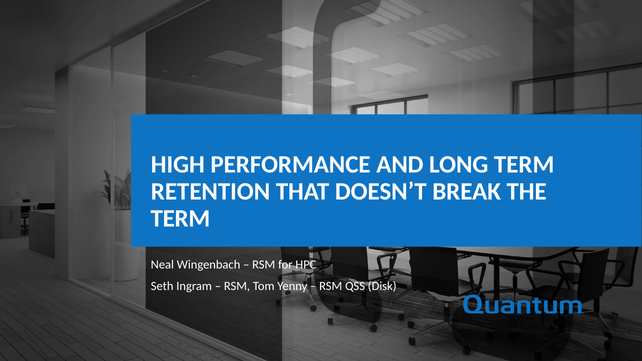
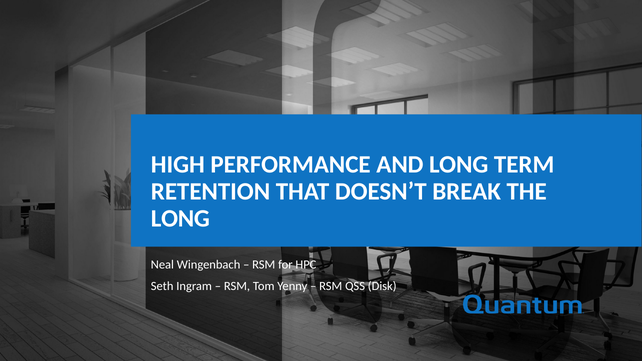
TERM: TERM -> LONG (180, 218)
